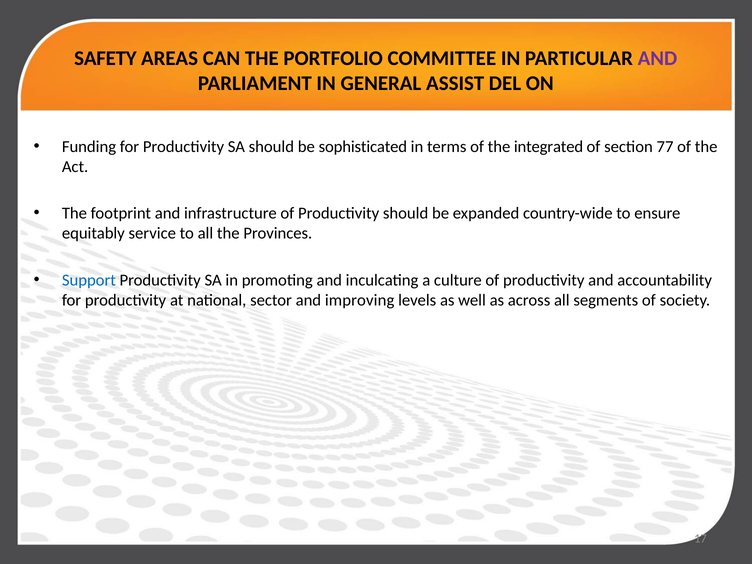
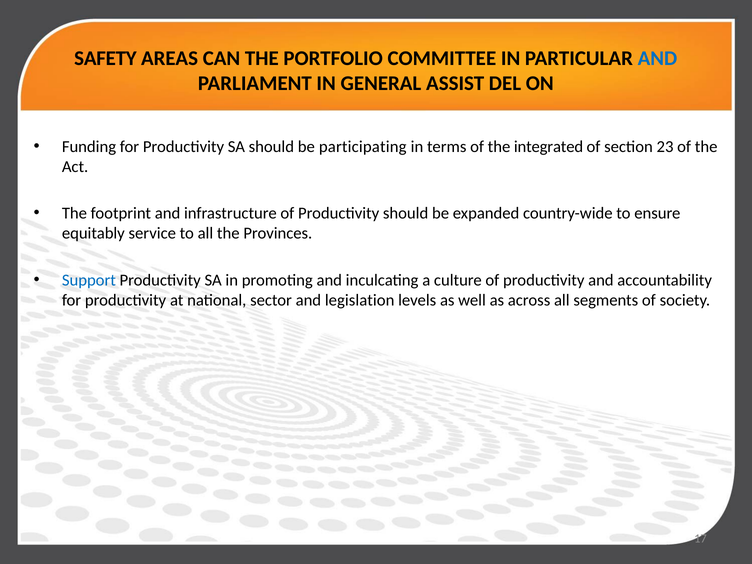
AND colour: purple -> blue (657, 59)
sophisticated: sophisticated -> participating (363, 147)
77: 77 -> 23 (665, 147)
improving: improving -> legislation (360, 300)
